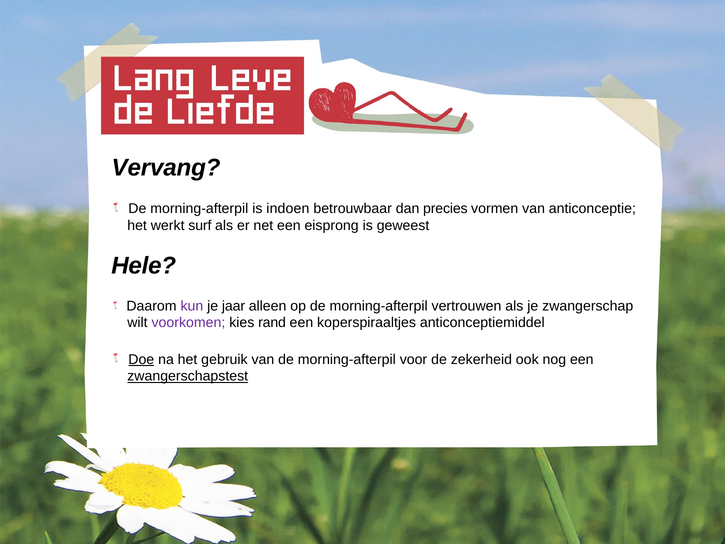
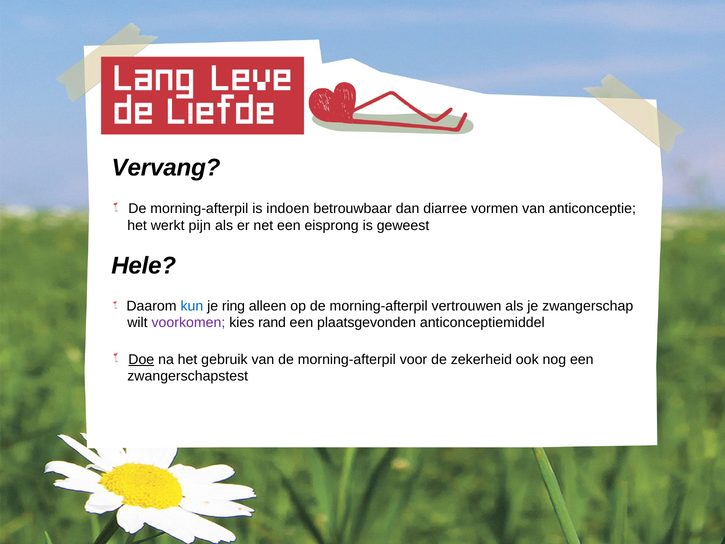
precies: precies -> diarree (445, 209)
surf: surf -> pijn (200, 225)
kun colour: purple -> blue (192, 306)
jaar: jaar -> ring (234, 306)
koperspiraaltjes: koperspiraaltjes -> plaatsgevonden (367, 322)
zwangerschapstest underline: present -> none (188, 376)
